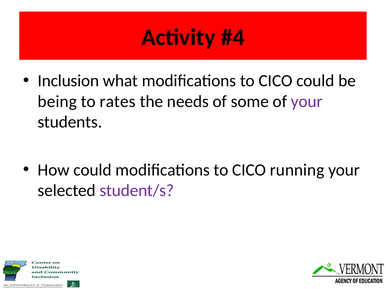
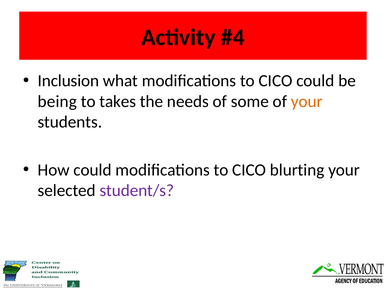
rates: rates -> takes (118, 102)
your colour: purple -> orange (307, 102)
running: running -> blurting (297, 170)
